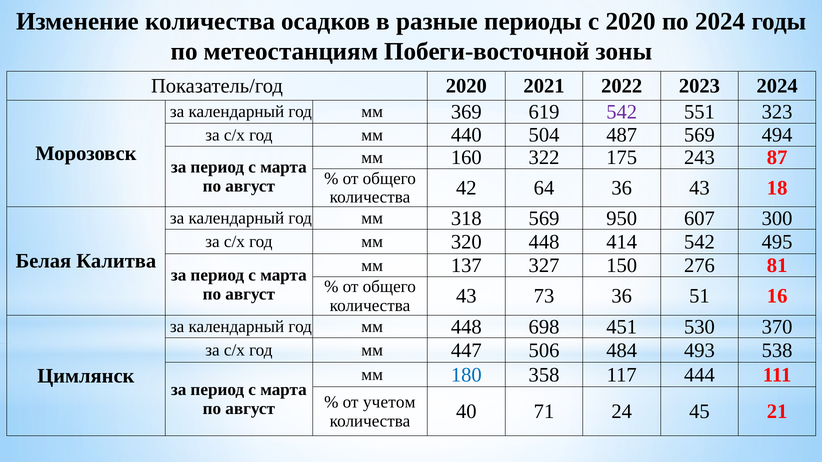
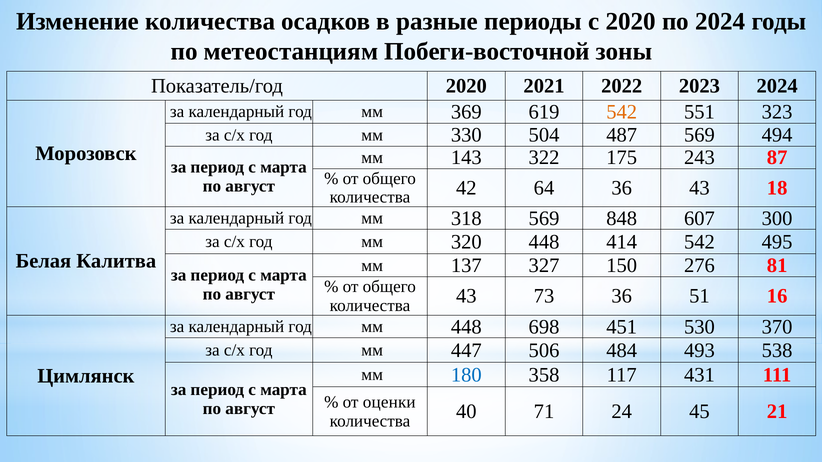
542 colour: purple -> orange (622, 112)
440: 440 -> 330 (466, 135)
160: 160 -> 143 (466, 158)
950: 950 -> 848 (622, 218)
444: 444 -> 431 (699, 375)
учетом: учетом -> оценки (389, 402)
